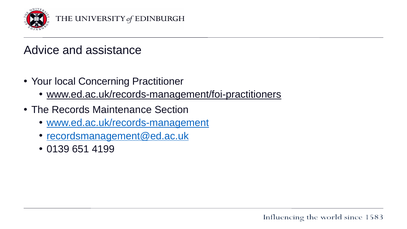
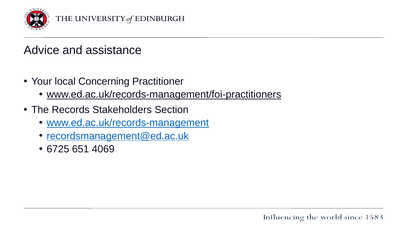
Maintenance: Maintenance -> Stakeholders (122, 110)
0139: 0139 -> 6725 (58, 149)
4199: 4199 -> 4069 (103, 149)
